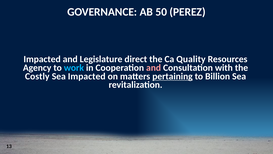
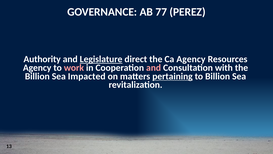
50: 50 -> 77 (161, 12)
Impacted: Impacted -> Authority (42, 59)
Legislature underline: none -> present (101, 59)
Ca Quality: Quality -> Agency (191, 59)
work colour: light blue -> pink (74, 68)
Costly: Costly -> Billion (37, 76)
